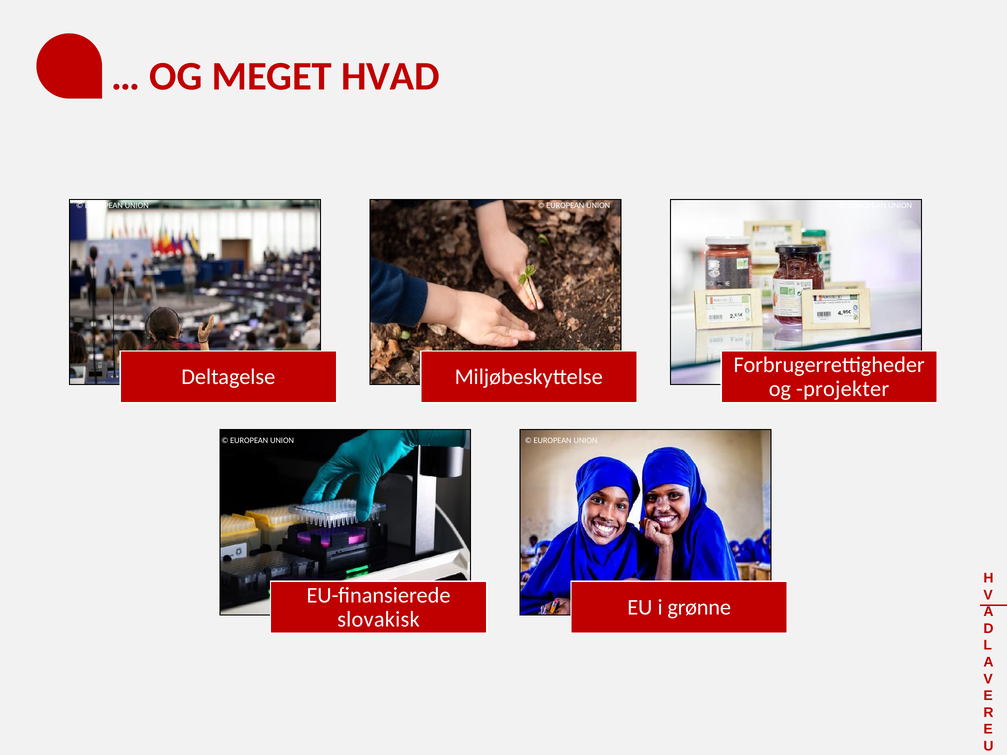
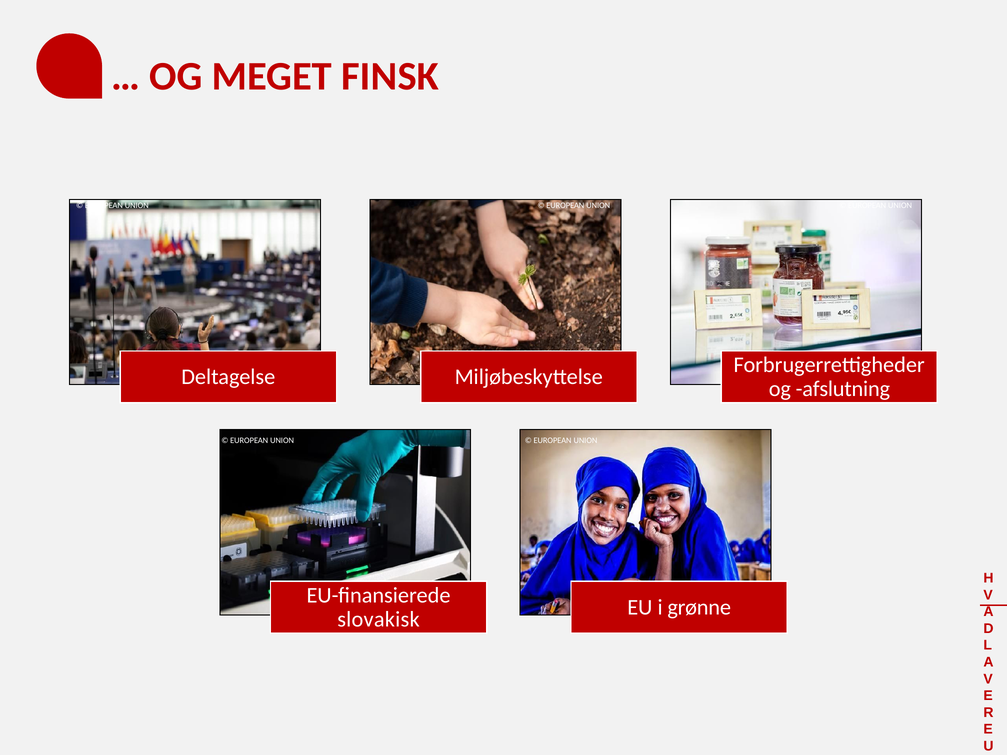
HVAD: HVAD -> FINSK (390, 76)
projekter: projekter -> afslutning (843, 389)
